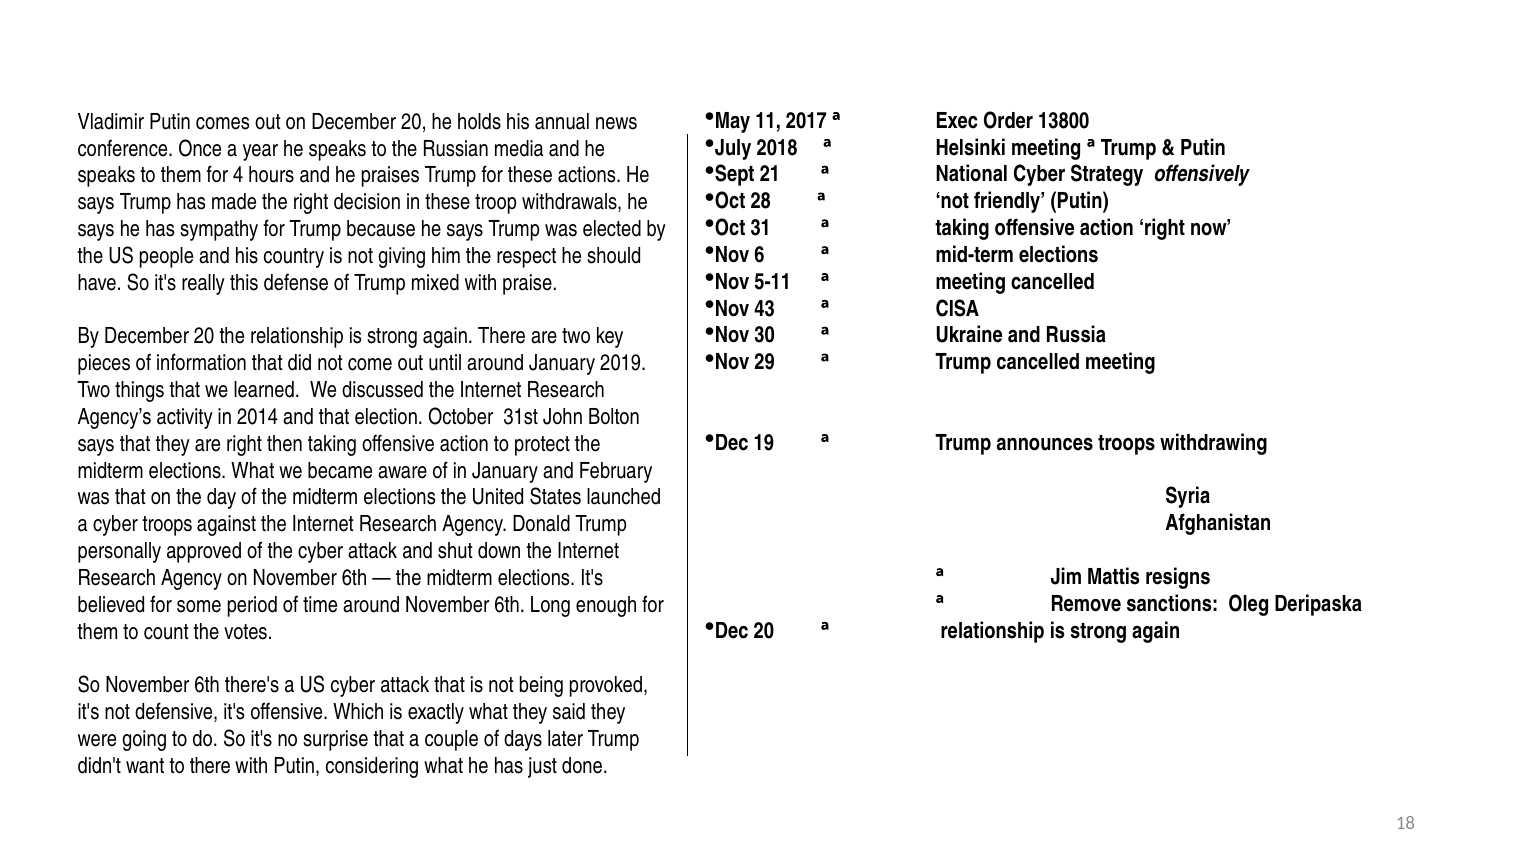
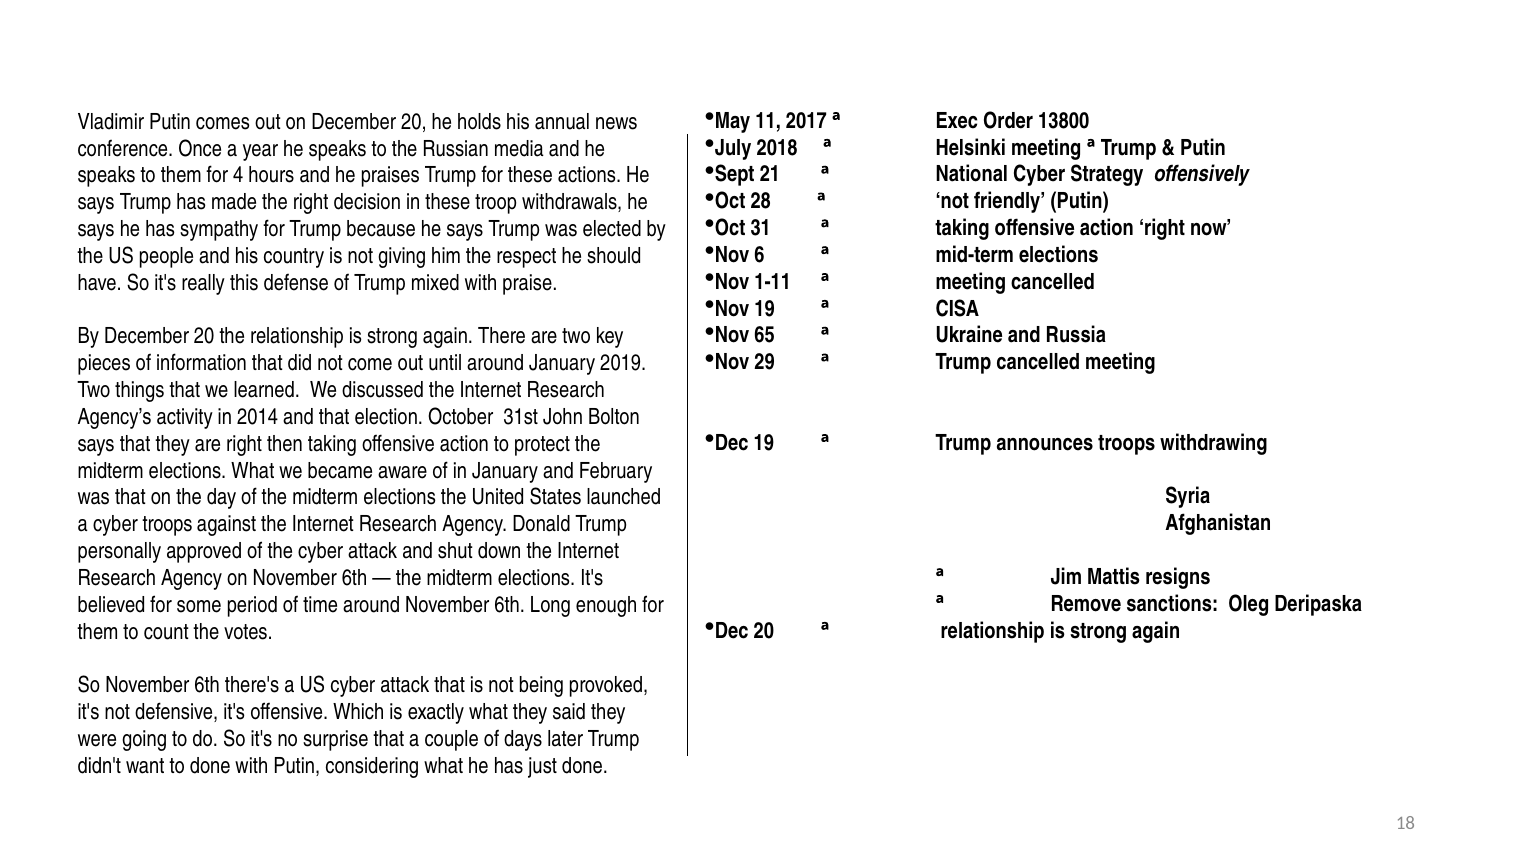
5-11: 5-11 -> 1-11 (773, 282)
Nov 43: 43 -> 19 (765, 309)
30: 30 -> 65 (765, 335)
to there: there -> done (210, 766)
